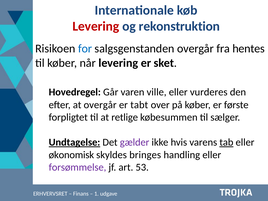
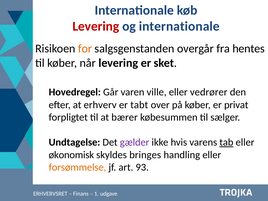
og rekonstruktion: rekonstruktion -> internationale (179, 26)
for colour: blue -> orange (85, 49)
vurderes: vurderes -> vedrører (209, 92)
at overgår: overgår -> erhverv (100, 105)
første: første -> privat (236, 105)
retlige: retlige -> bærer (125, 117)
Undtagelse underline: present -> none (74, 142)
forsømmelse colour: purple -> orange (77, 167)
53: 53 -> 93 (142, 167)
